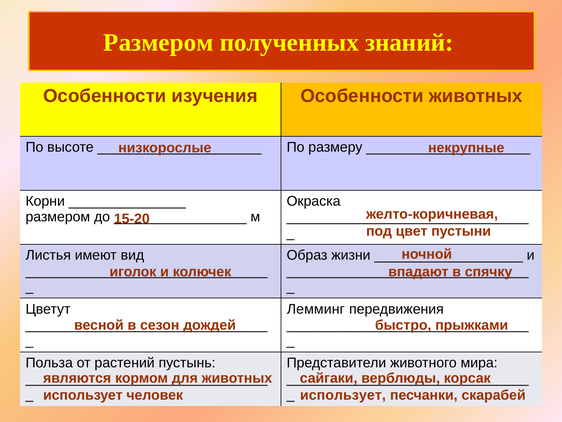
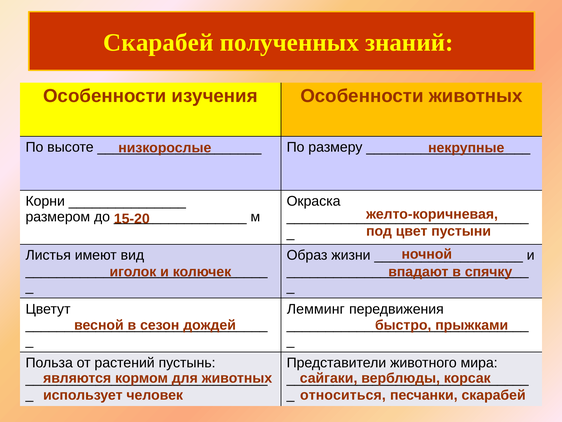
Размером: Размером -> Скарабей (158, 43)
использует: использует -> относиться (343, 395)
